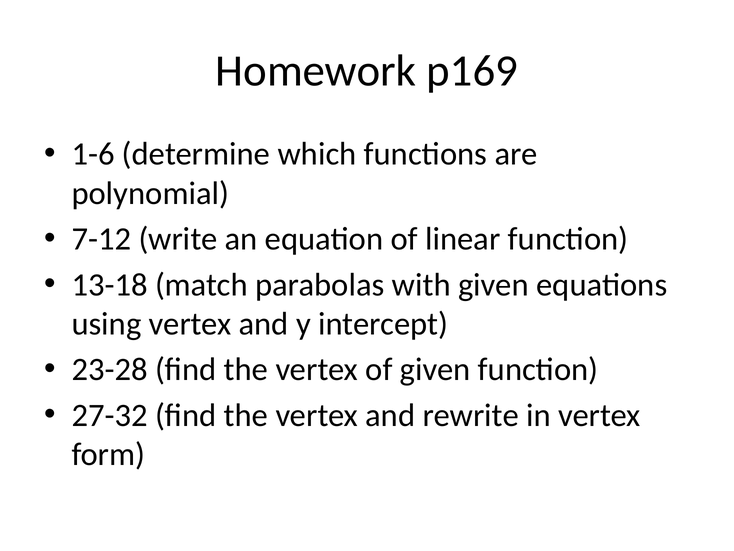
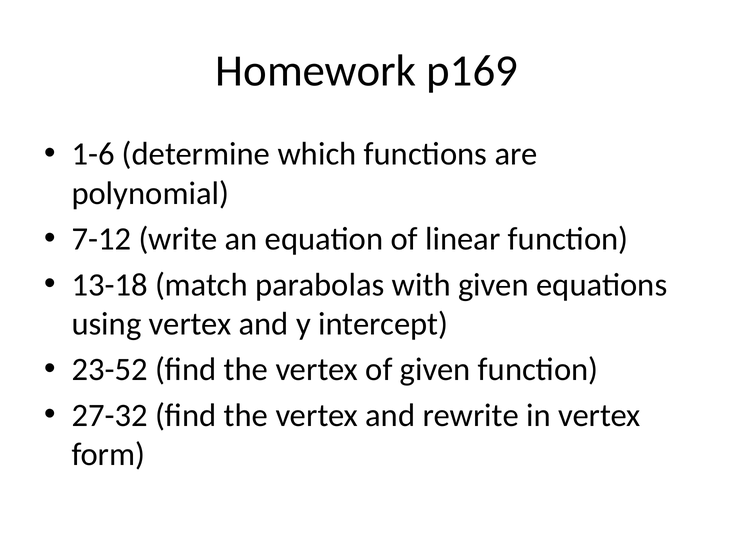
23-28: 23-28 -> 23-52 (110, 369)
